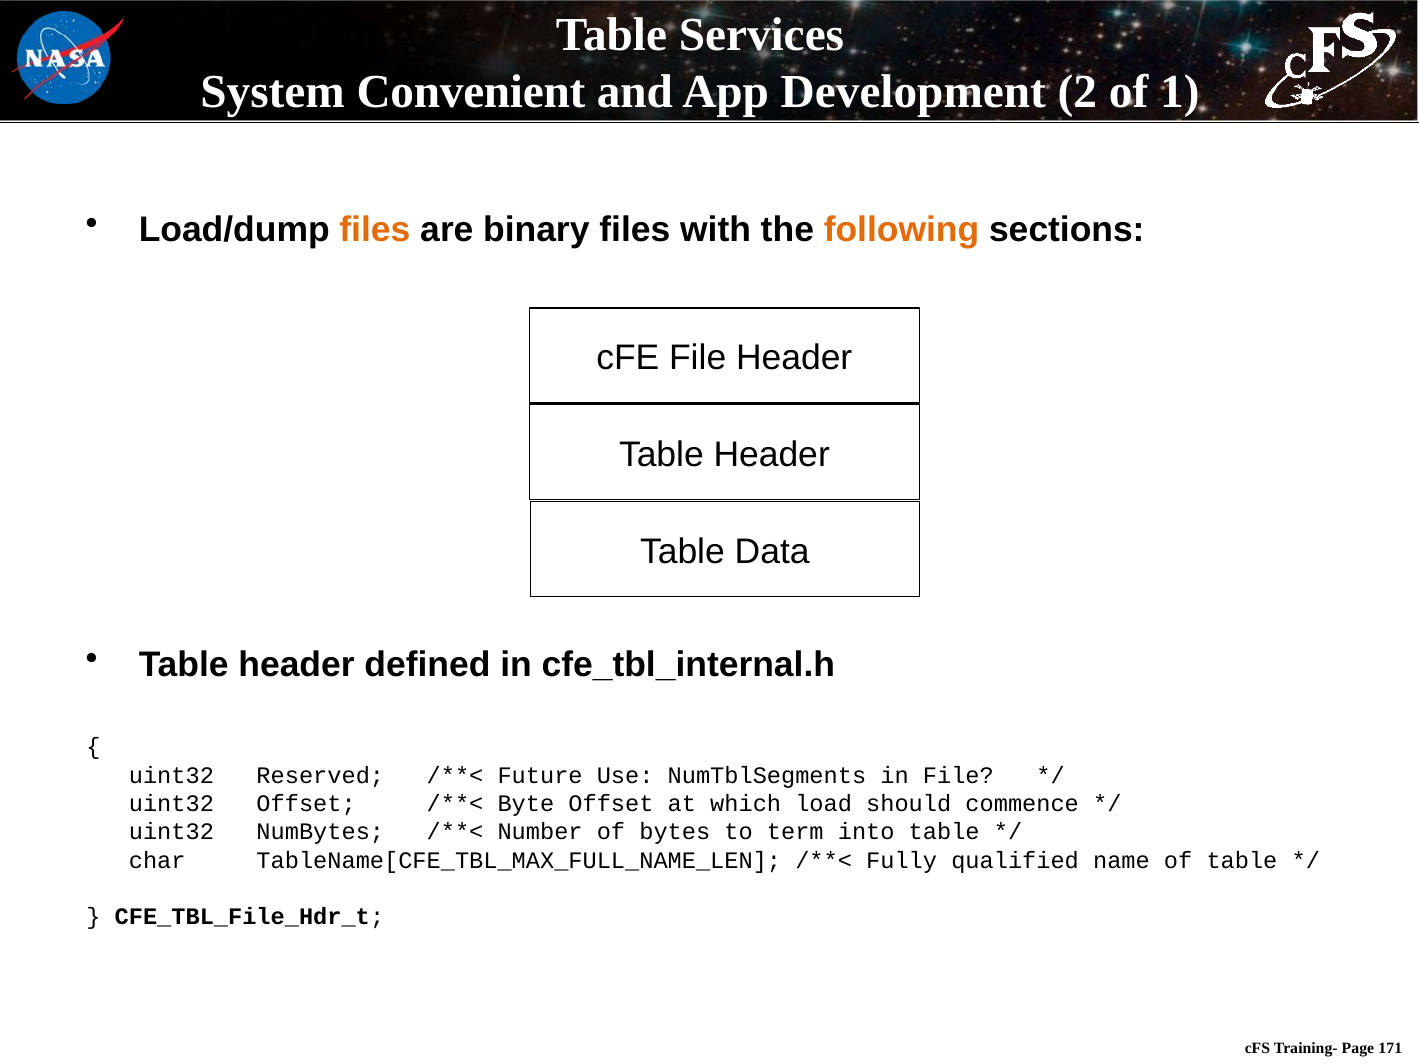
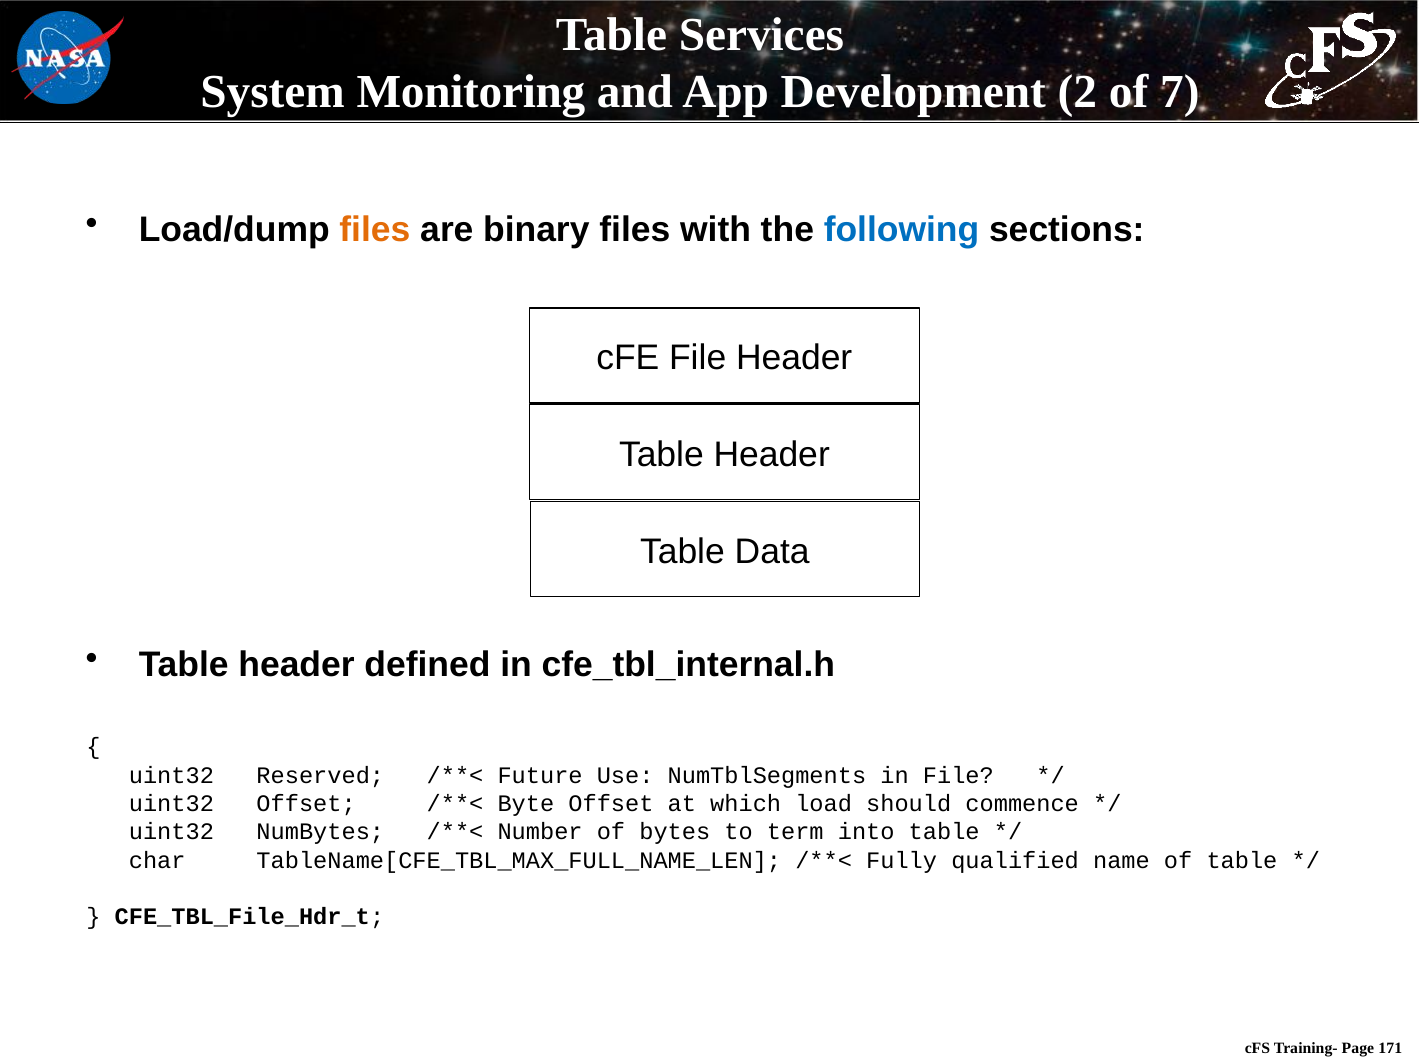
Convenient: Convenient -> Monitoring (471, 92)
1: 1 -> 7 (1180, 92)
following colour: orange -> blue (902, 230)
